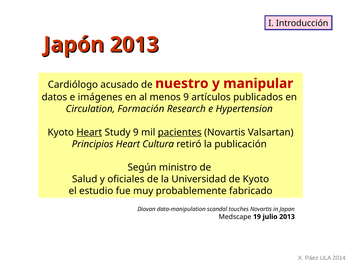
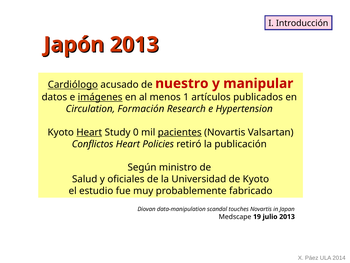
Cardiólogo underline: none -> present (73, 85)
imágenes underline: none -> present (100, 97)
menos 9: 9 -> 1 (186, 97)
Study 9: 9 -> 0 (136, 132)
Principios: Principios -> Conflictos (93, 144)
Cultura: Cultura -> Policies (158, 144)
